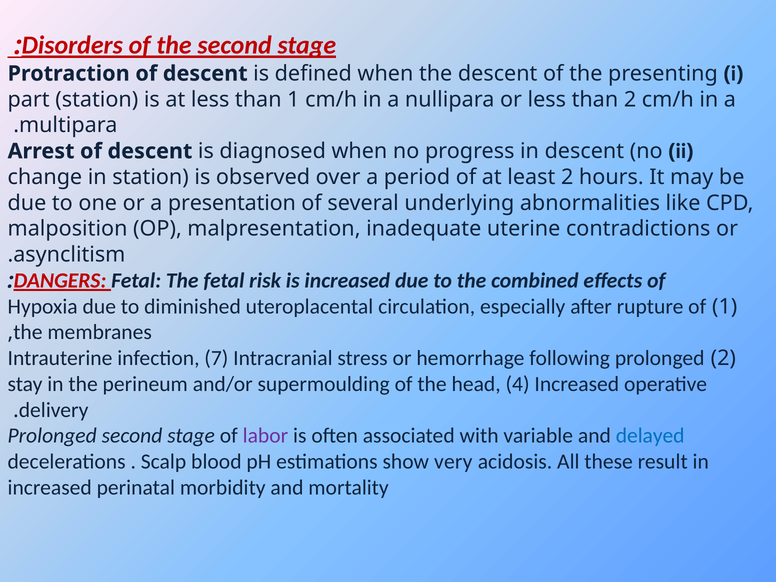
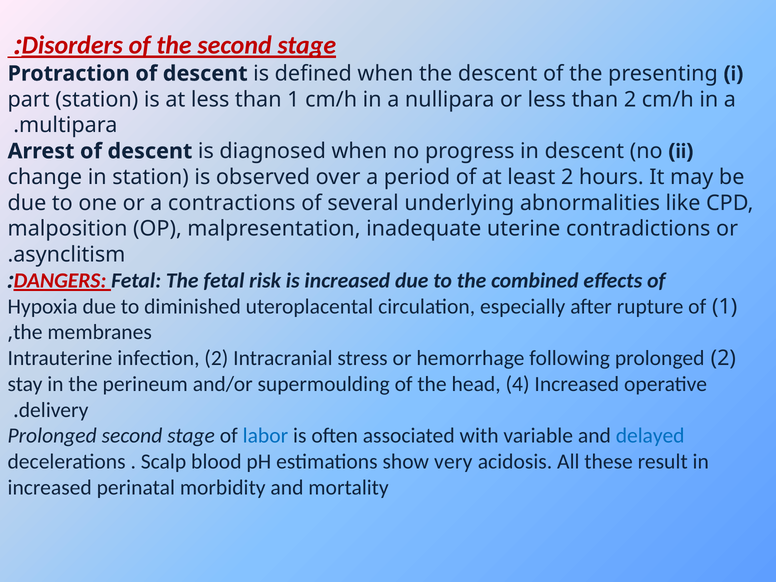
presentation: presentation -> contractions (232, 203)
infection 7: 7 -> 2 (216, 358)
labor colour: purple -> blue (265, 436)
